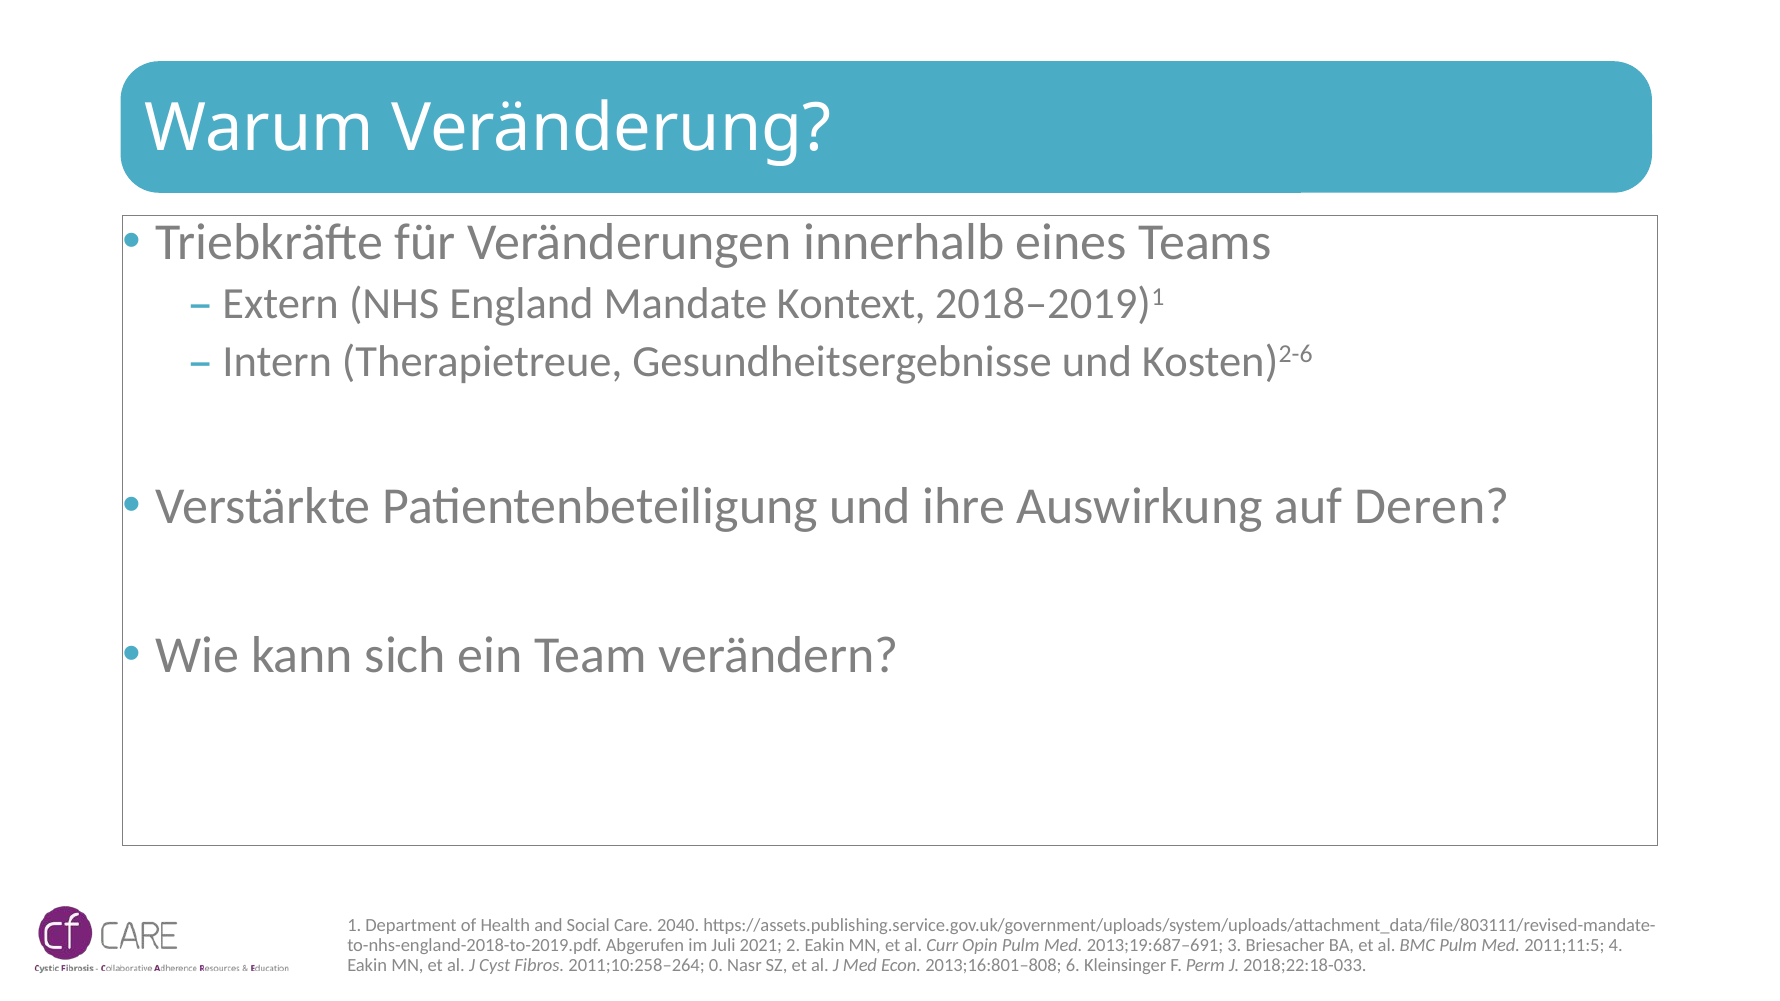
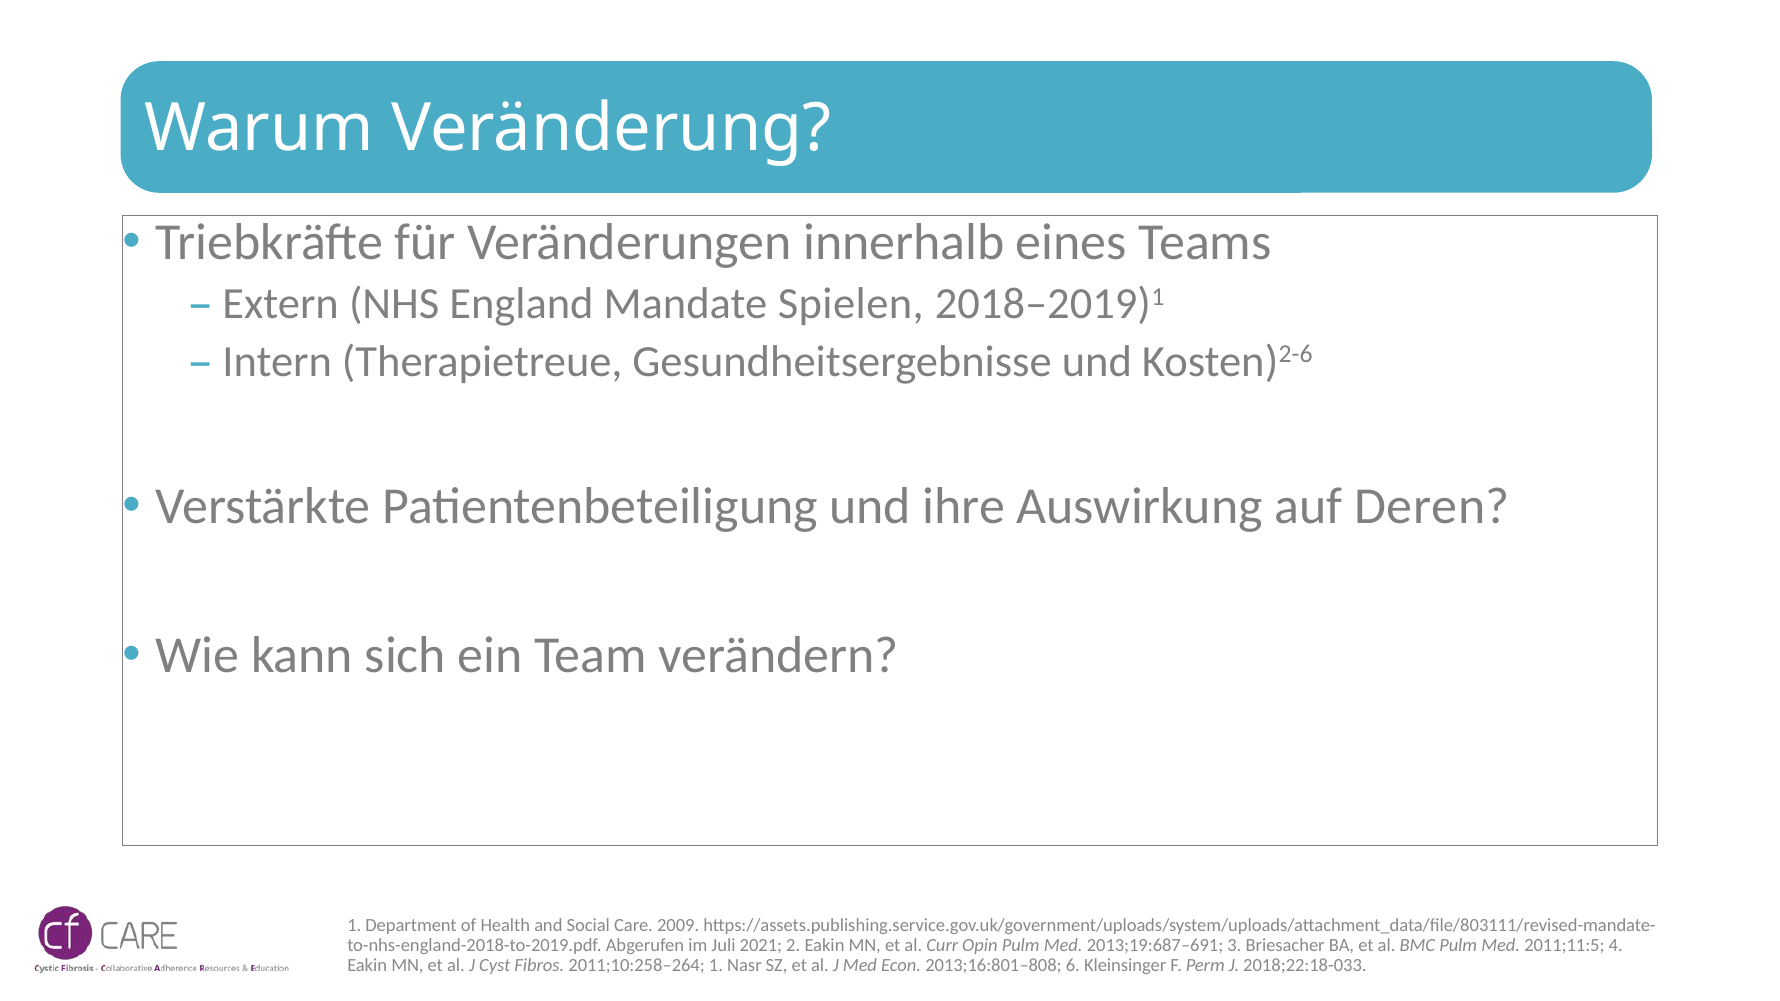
Kontext: Kontext -> Spielen (851, 304)
2040: 2040 -> 2009 (678, 926)
2011;10:258–264 0: 0 -> 1 (716, 966)
